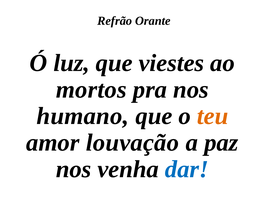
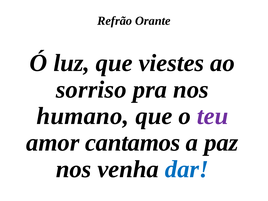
mortos: mortos -> sorriso (91, 90)
teu colour: orange -> purple (213, 116)
louvação: louvação -> cantamos (133, 143)
